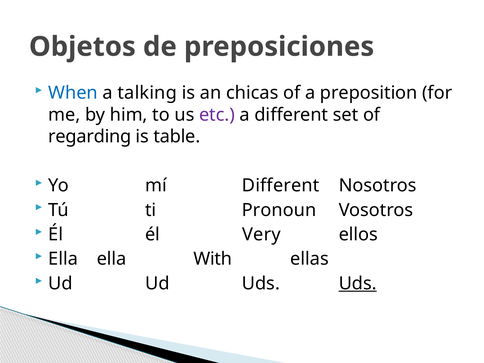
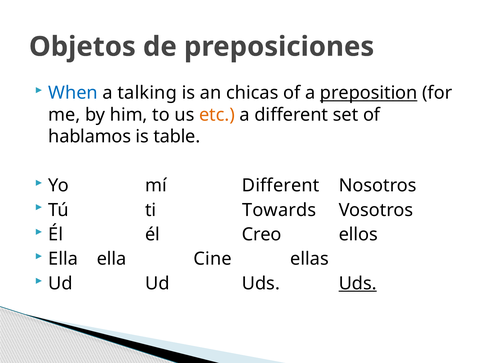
preposition underline: none -> present (369, 93)
etc colour: purple -> orange (217, 115)
regarding: regarding -> hablamos (90, 137)
Pronoun: Pronoun -> Towards (279, 210)
Very: Very -> Creo (262, 235)
With: With -> Cine (213, 259)
